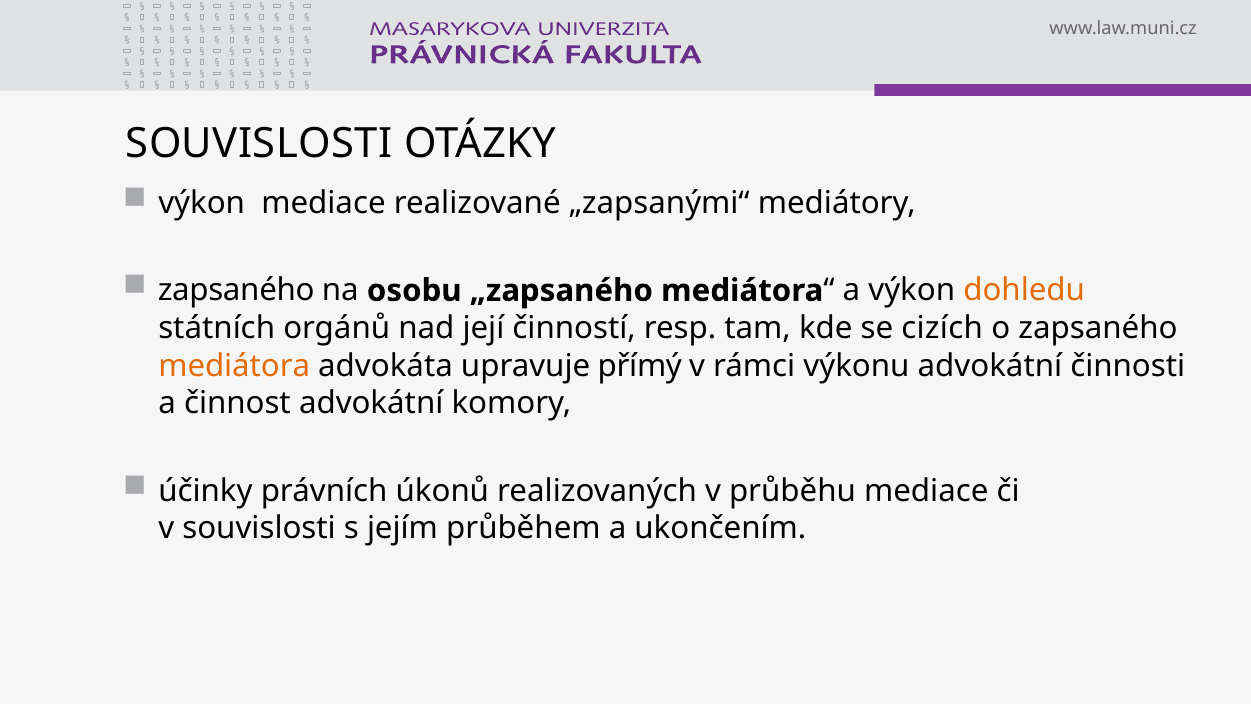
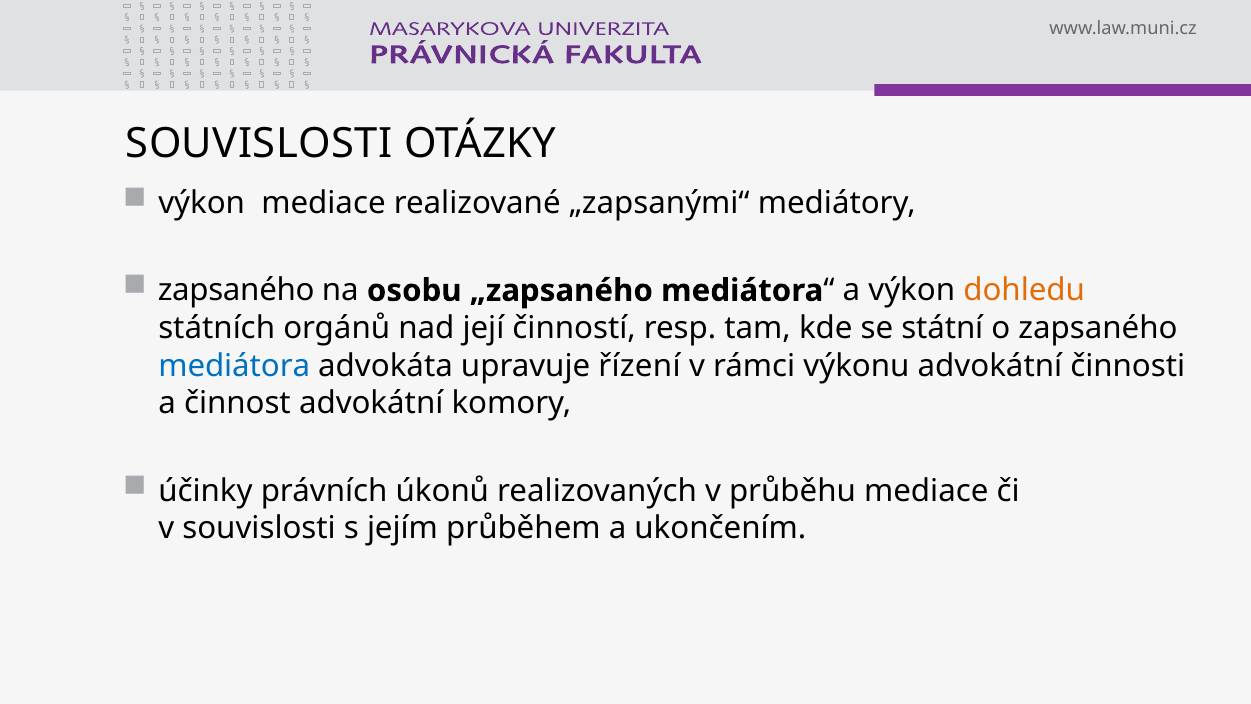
cizích: cizích -> státní (942, 328)
mediátora colour: orange -> blue (234, 366)
přímý: přímý -> řízení (639, 366)
